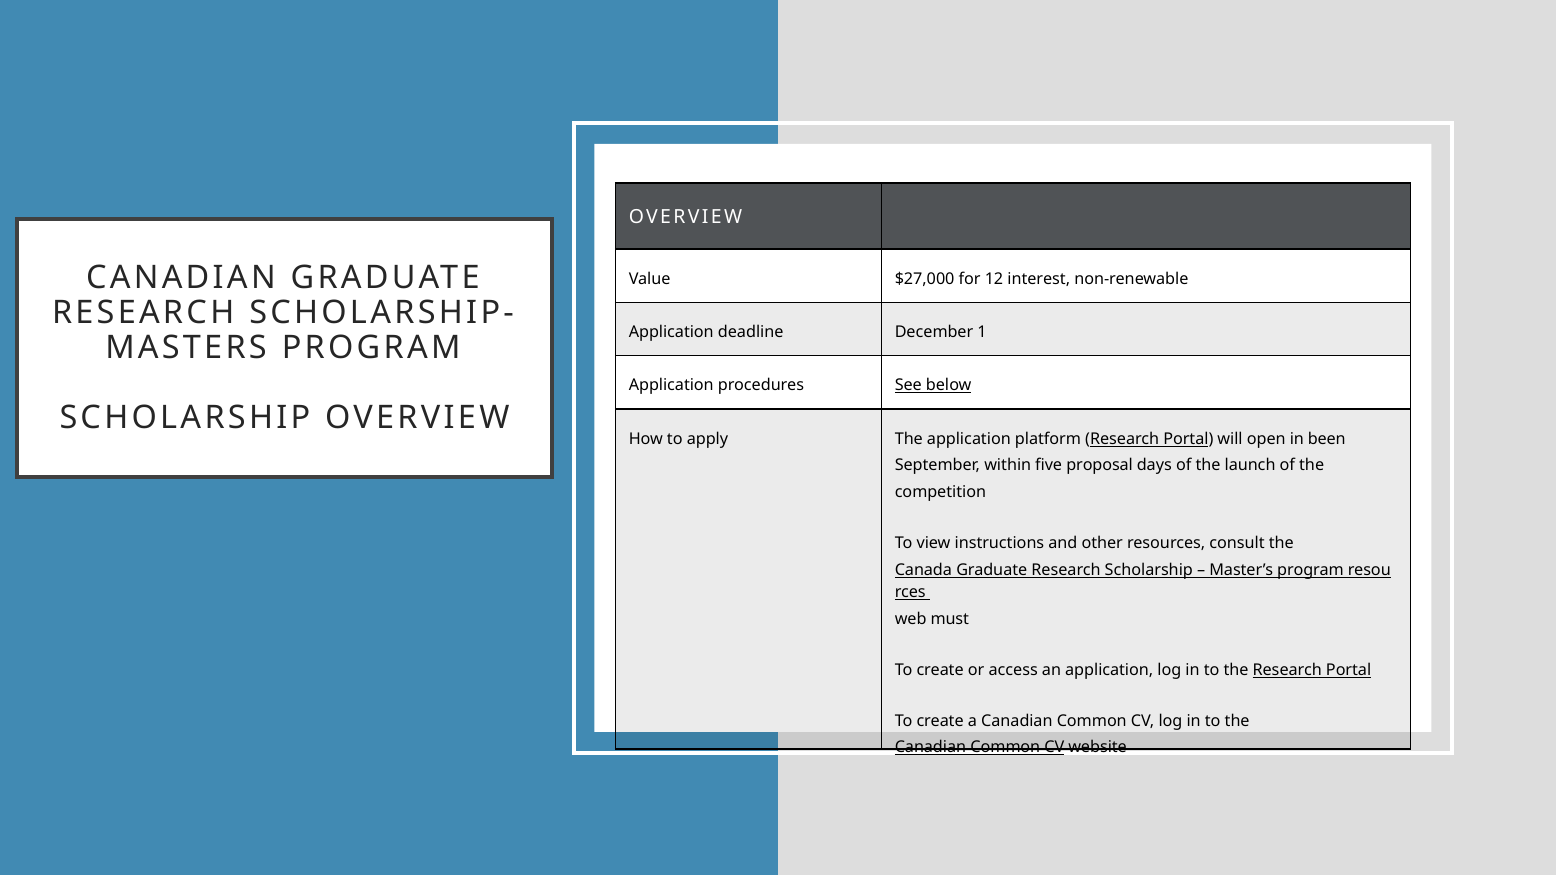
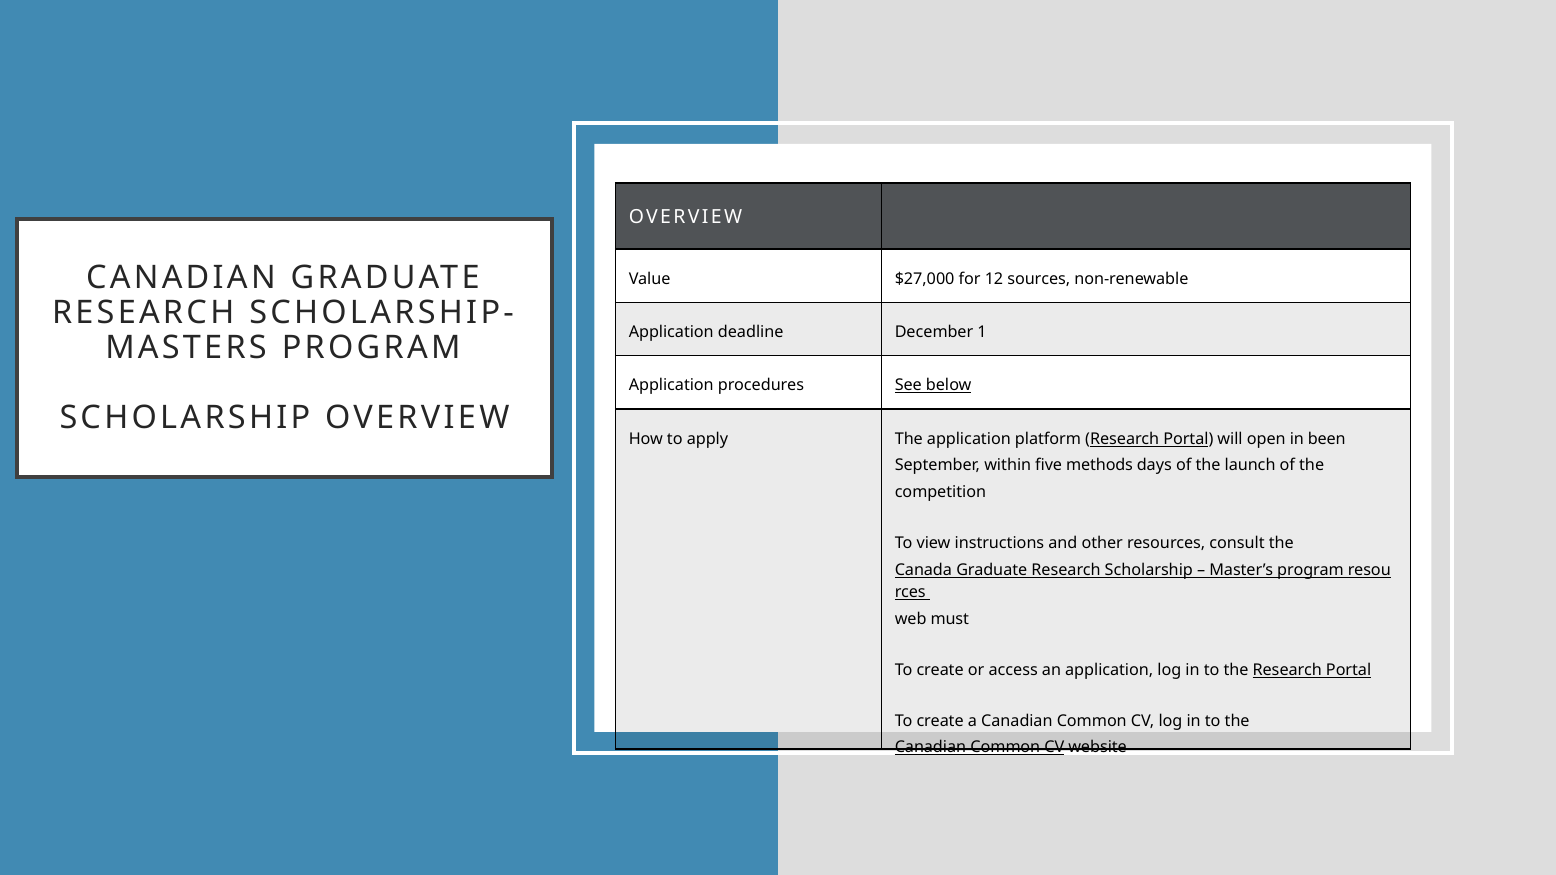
interest: interest -> sources (1039, 279)
proposal: proposal -> methods (1100, 466)
